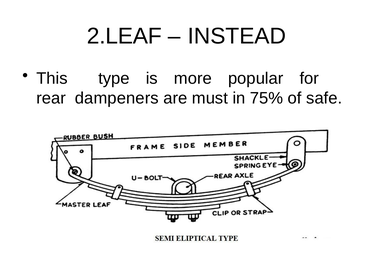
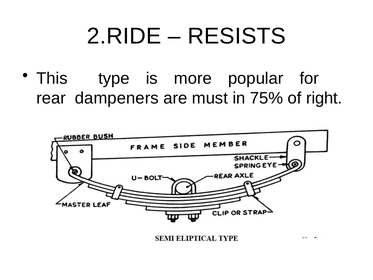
2.LEAF: 2.LEAF -> 2.RIDE (124, 36)
INSTEAD: INSTEAD -> RESISTS (237, 36)
safe: safe -> right (324, 98)
